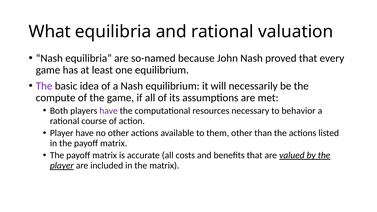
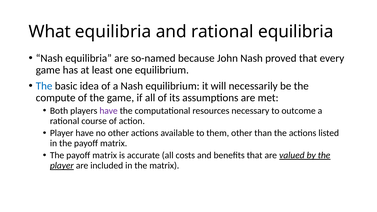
rational valuation: valuation -> equilibria (296, 32)
The colour: purple -> blue (44, 86)
behavior: behavior -> outcome (299, 111)
